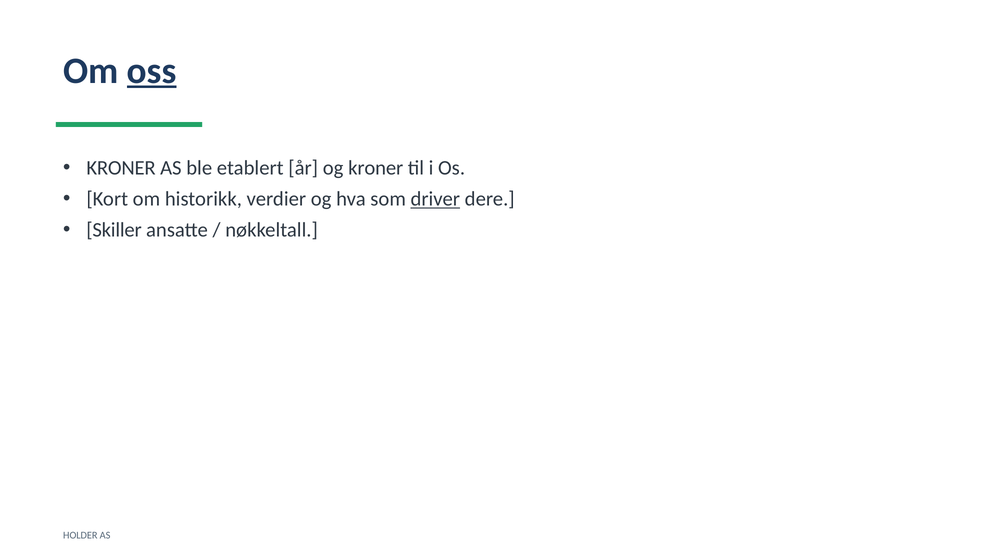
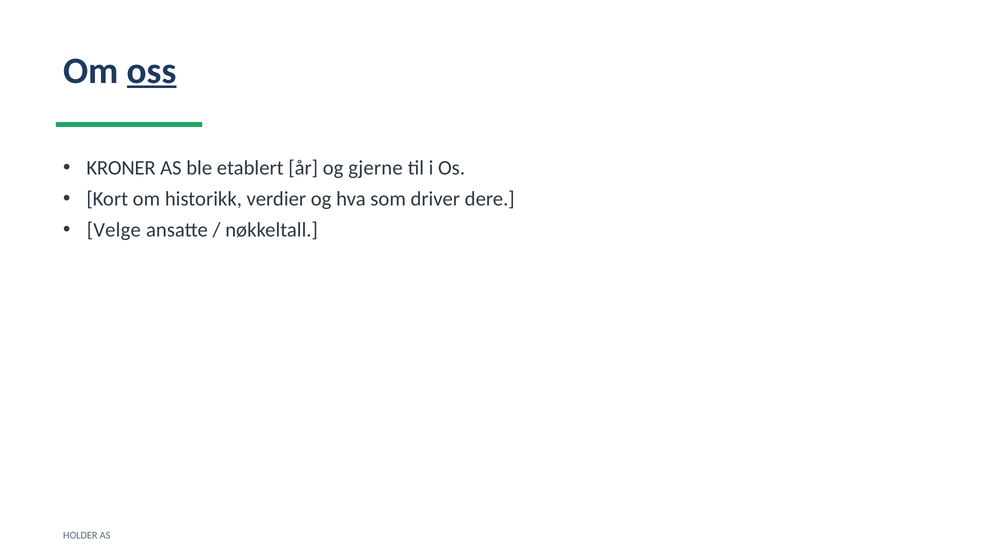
og kroner: kroner -> gjerne (376, 168)
driver underline: present -> none (435, 199)
Skiller: Skiller -> Velge (114, 230)
